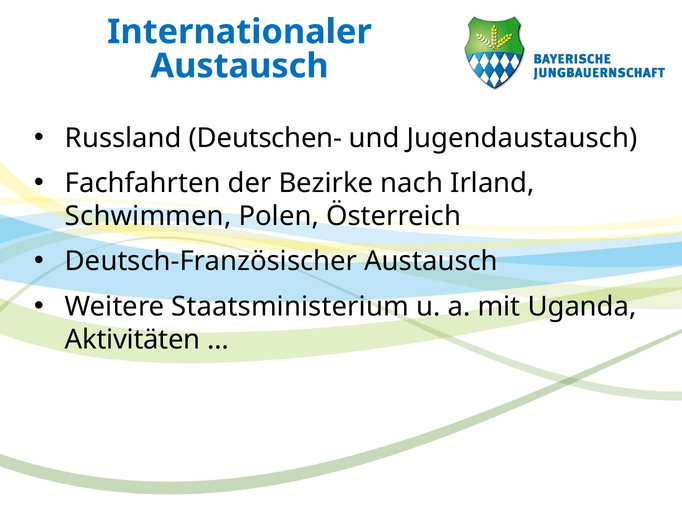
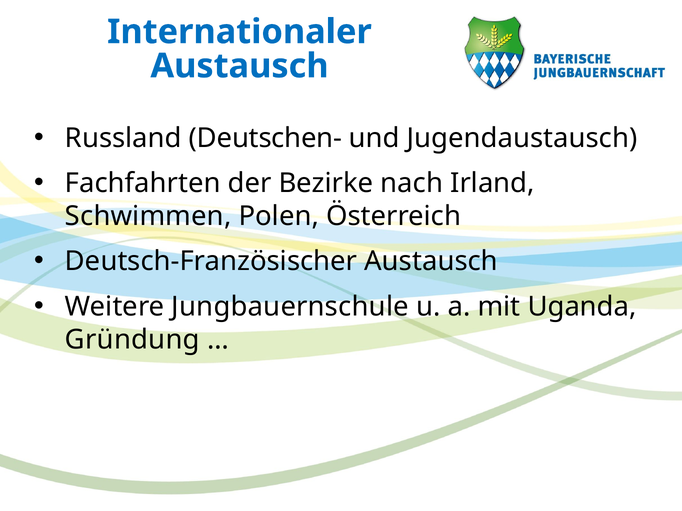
Staatsministerium: Staatsministerium -> Jungbauernschule (290, 307)
Aktivitäten: Aktivitäten -> Gründung (132, 340)
